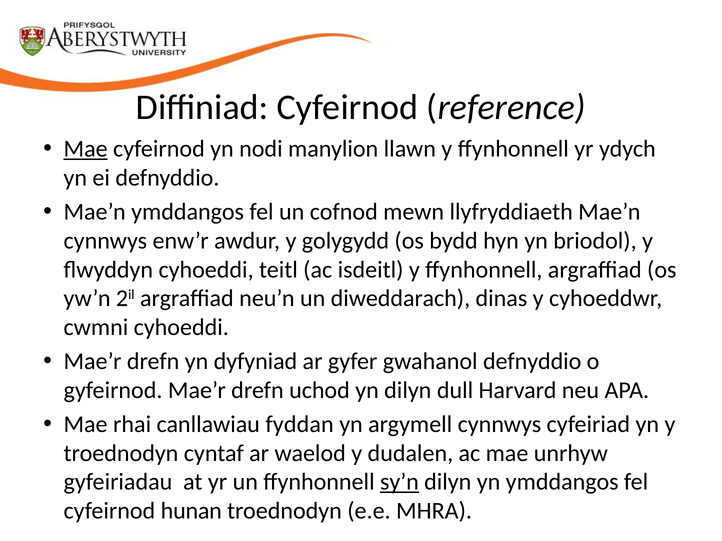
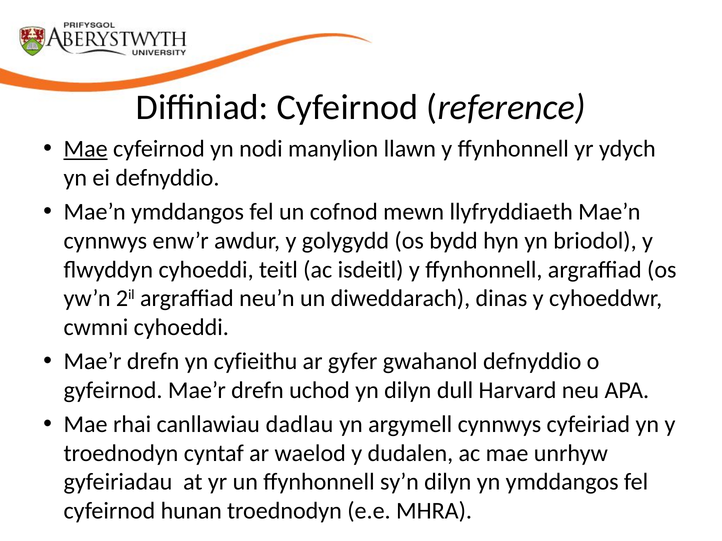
dyfyniad: dyfyniad -> cyfieithu (256, 362)
fyddan: fyddan -> dadlau (300, 425)
sy’n underline: present -> none (399, 482)
